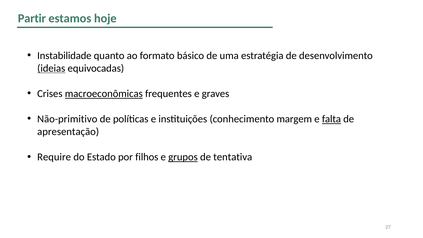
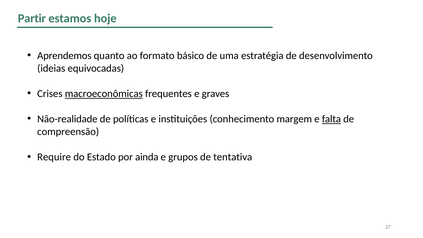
Instabilidade: Instabilidade -> Aprendemos (64, 56)
ideias underline: present -> none (51, 68)
Não-primitivo: Não-primitivo -> Não-realidade (67, 119)
apresentação: apresentação -> compreensão (68, 132)
filhos: filhos -> ainda (147, 157)
grupos underline: present -> none (183, 157)
